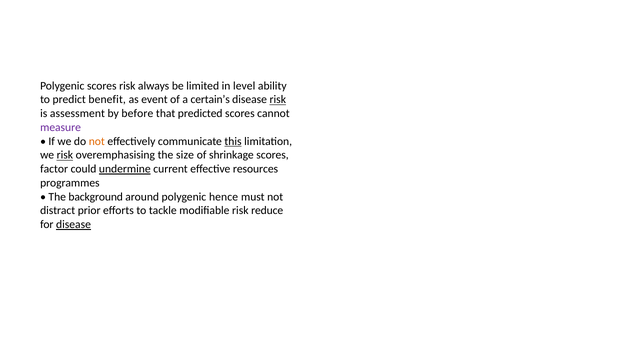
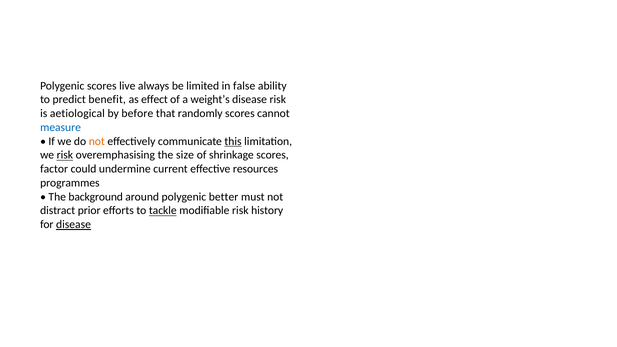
scores risk: risk -> live (127, 86)
level: level -> false (244, 86)
event: event -> effect (154, 100)
certain’s: certain’s -> weight’s (210, 100)
risk underline: present -> none (278, 100)
assessment: assessment -> aetiological (77, 114)
predicted: predicted -> randomly (200, 114)
measure colour: purple -> blue (61, 127)
undermine underline: present -> none (125, 169)
hence: hence -> better (224, 197)
tackle underline: none -> present (163, 211)
reduce: reduce -> history (267, 211)
